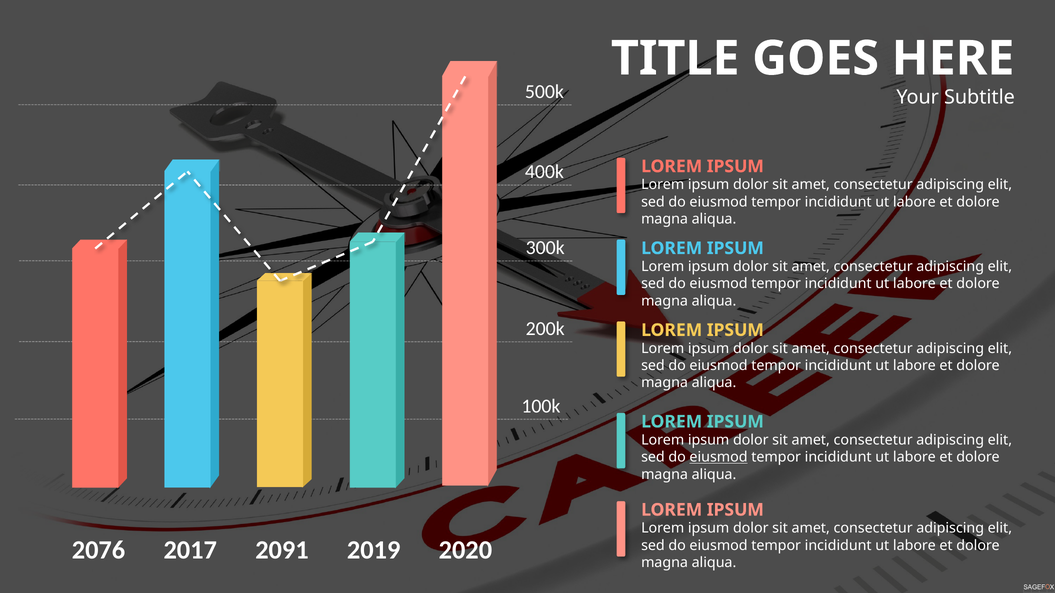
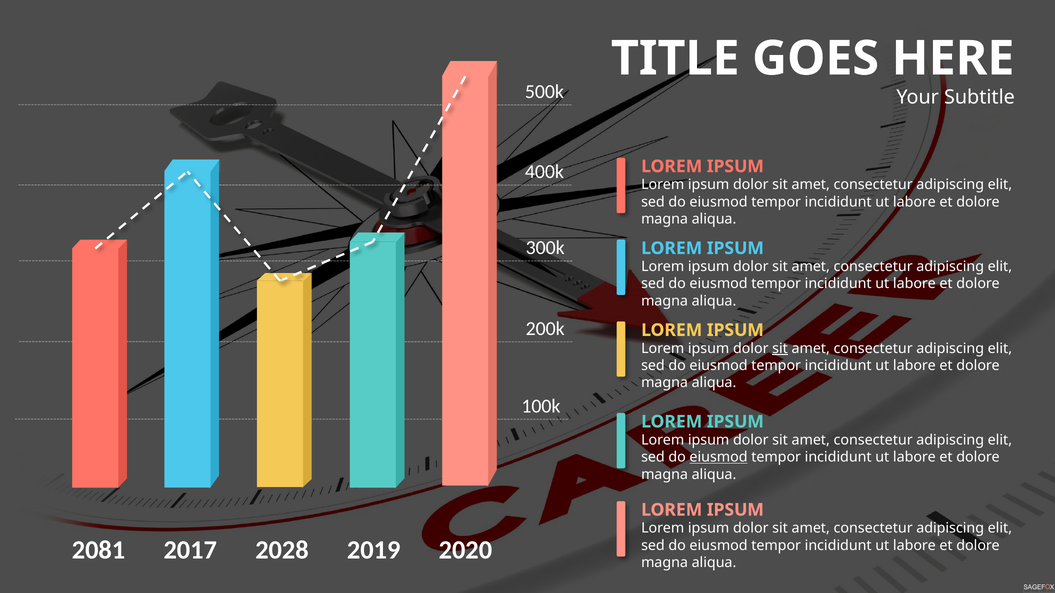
sit underline: none -> present (780, 349)
2076: 2076 -> 2081 (98, 550)
2091: 2091 -> 2028 (282, 550)
